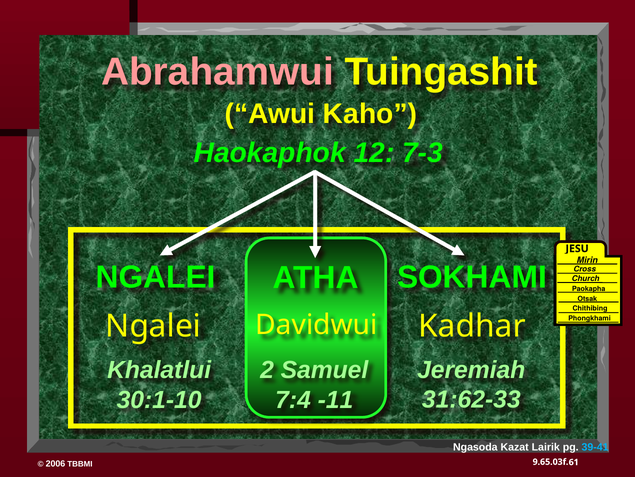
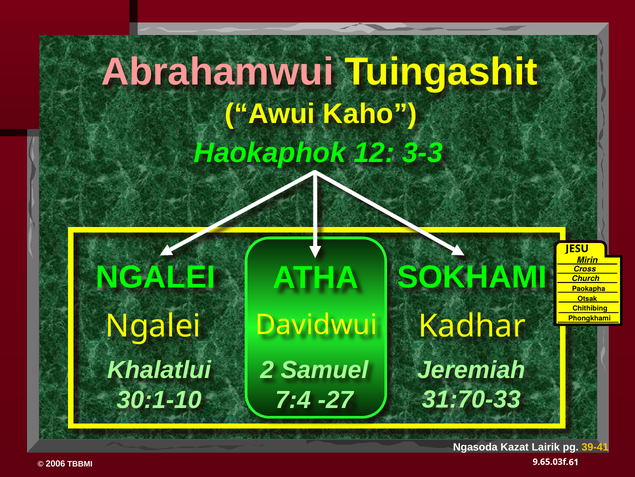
7-3: 7-3 -> 3-3 (423, 152)
31:62-33: 31:62-33 -> 31:70-33 (471, 399)
-11: -11 -> -27 (335, 399)
39-41 colour: light blue -> yellow (595, 447)
